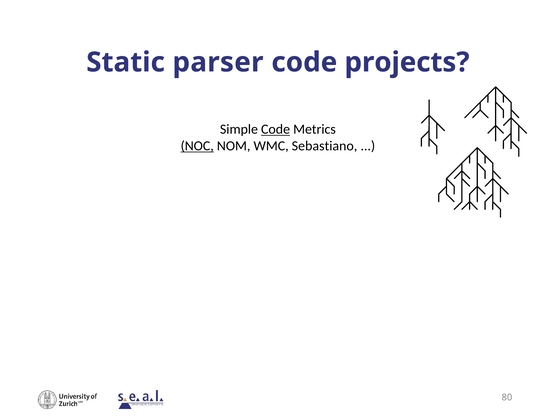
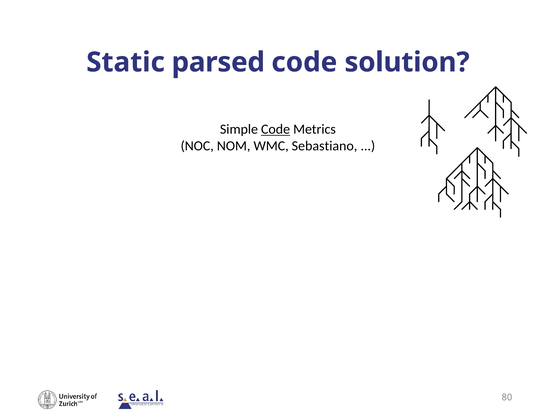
parser: parser -> parsed (218, 62)
projects: projects -> solution (407, 62)
NOC underline: present -> none (197, 146)
